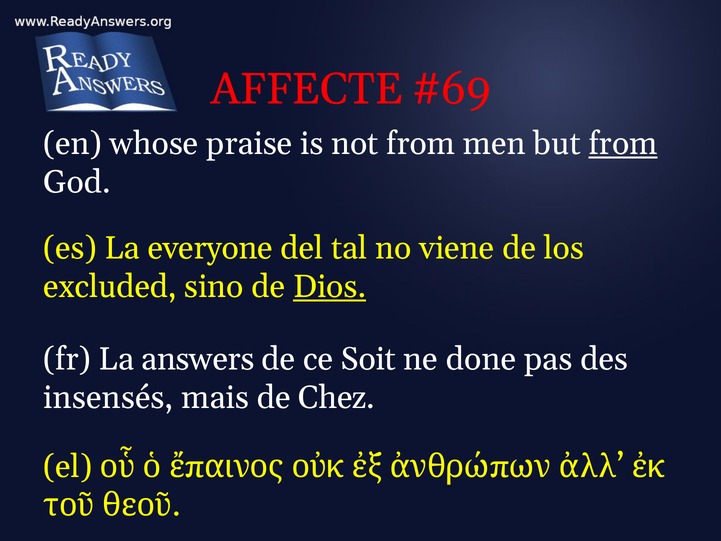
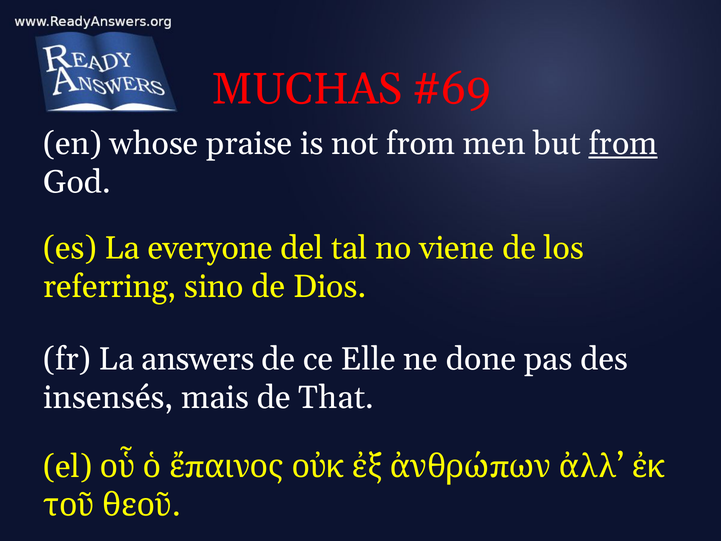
AFFECTE: AFFECTE -> MUCHAS (307, 89)
excluded: excluded -> referring (110, 287)
Dios underline: present -> none (330, 287)
Soit: Soit -> Elle (368, 359)
Chez: Chez -> That (336, 398)
